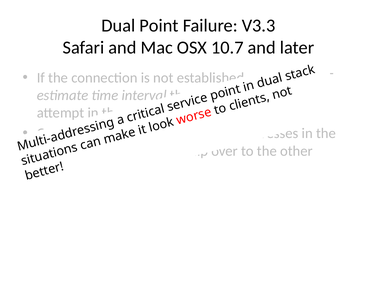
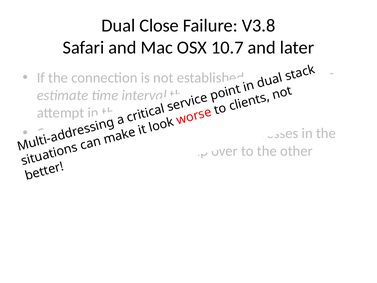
Point: Point -> Close (159, 25)
V3.3: V3.3 -> V3.8 (259, 25)
